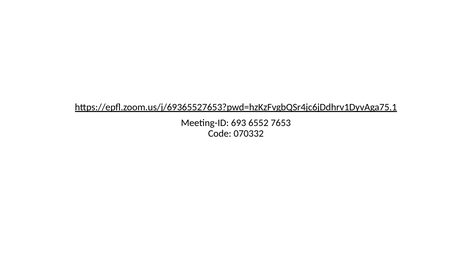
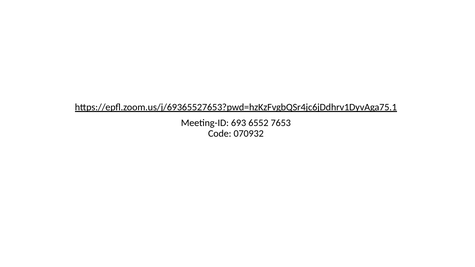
070332: 070332 -> 070932 (249, 134)
